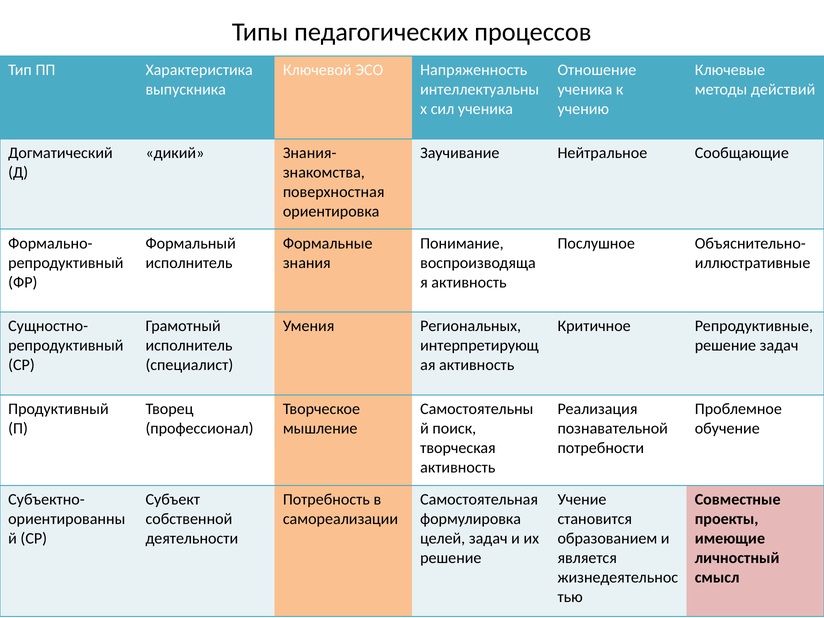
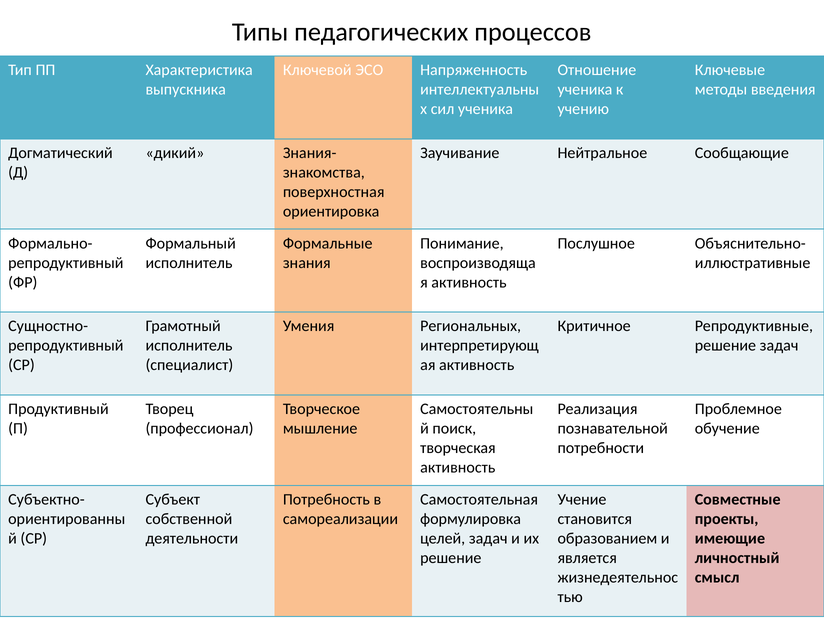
действий: действий -> введения (783, 90)
